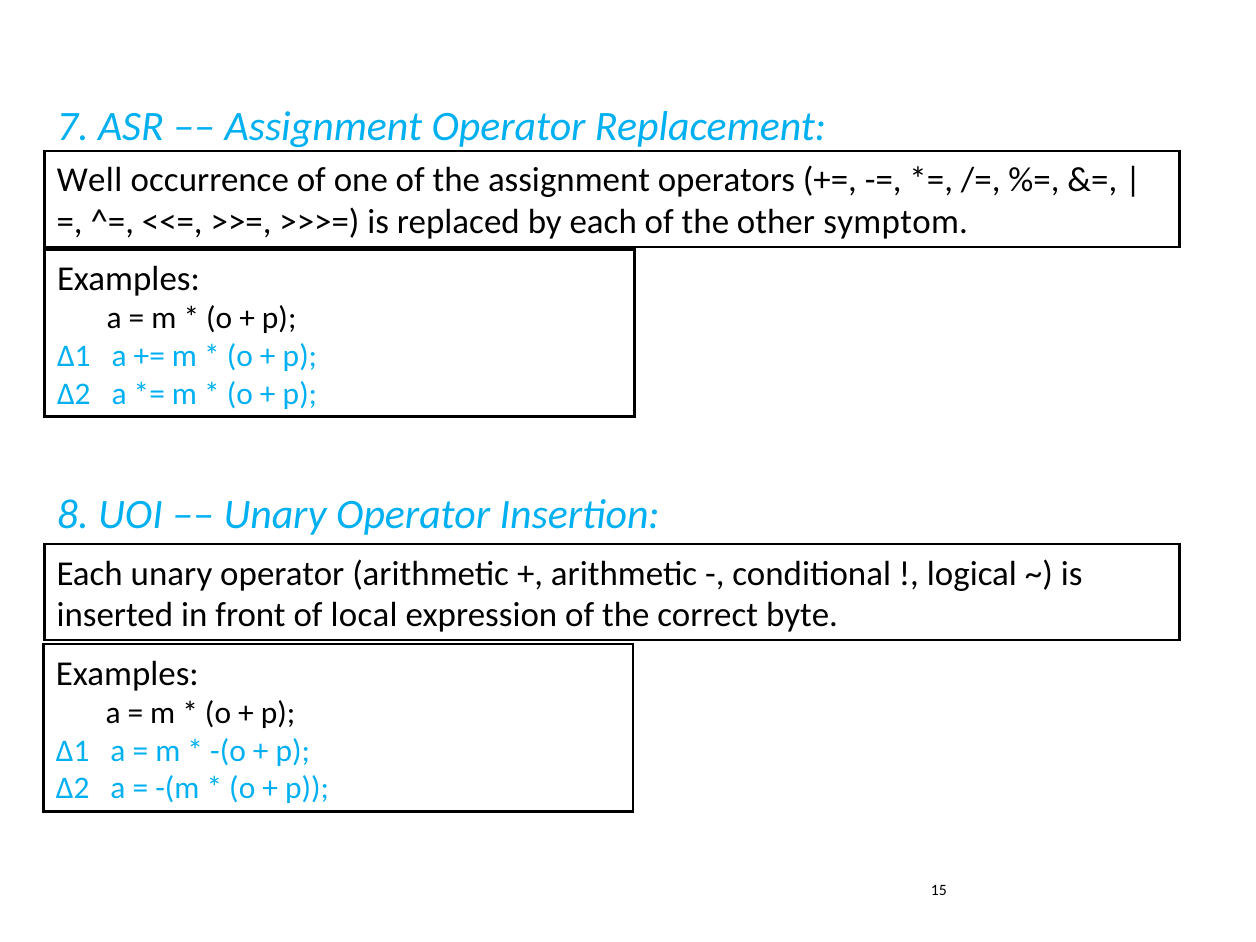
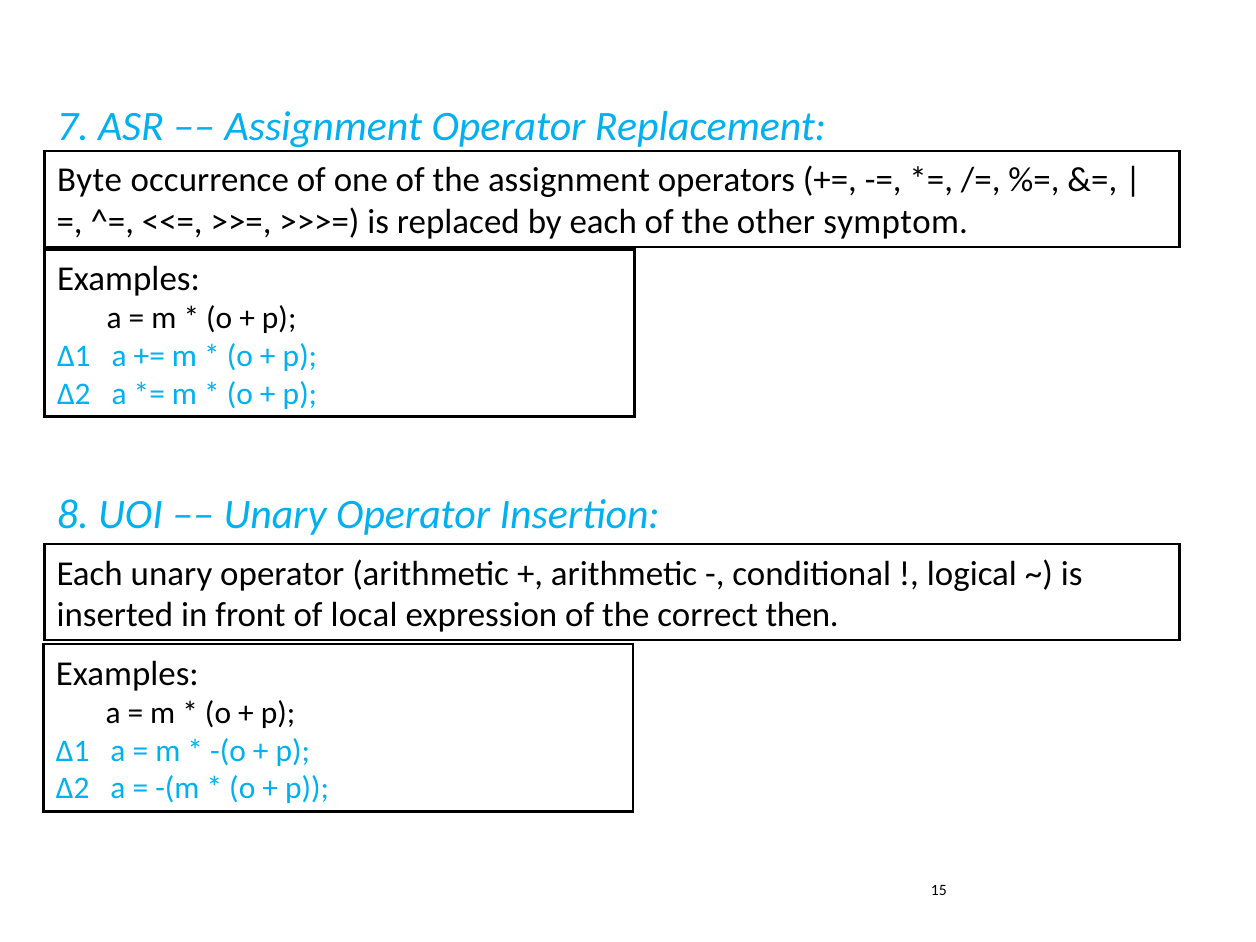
Well: Well -> Byte (90, 180)
byte: byte -> then (802, 615)
